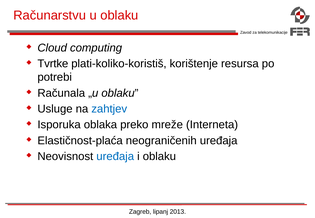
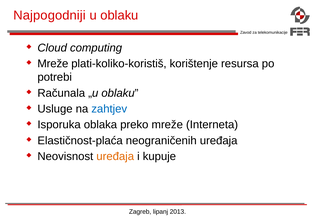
Računarstvu: Računarstvu -> Najpogodniji (50, 15)
Tvrtke: Tvrtke -> Mreže (53, 64)
uređaja colour: blue -> orange (115, 156)
i oblaku: oblaku -> kupuje (159, 156)
